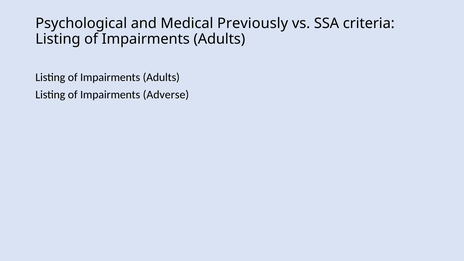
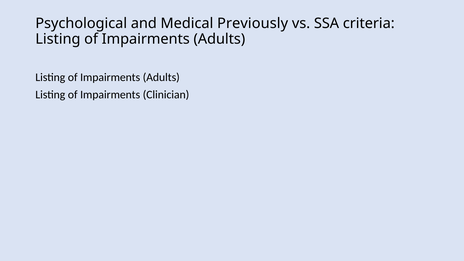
Adverse: Adverse -> Clinician (166, 95)
